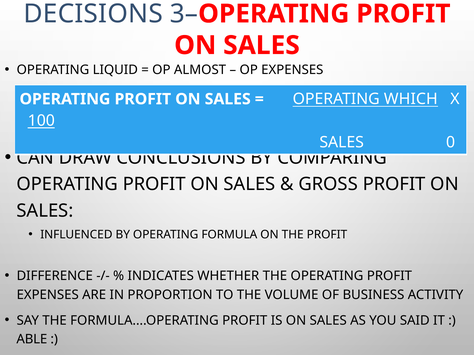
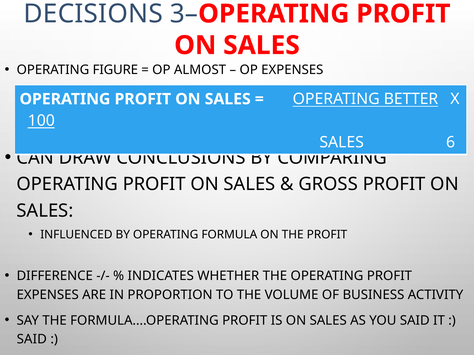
LIQUID: LIQUID -> FIGURE (115, 70)
WHICH: WHICH -> BETTER (411, 99)
0: 0 -> 6 (451, 142)
ABLE: ABLE -> SAID (32, 340)
